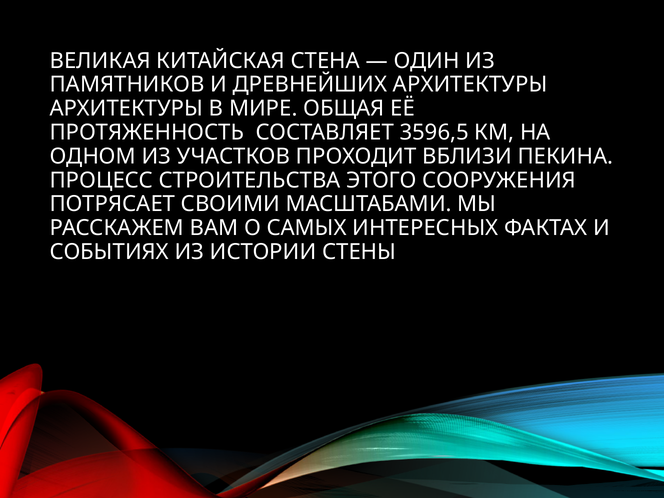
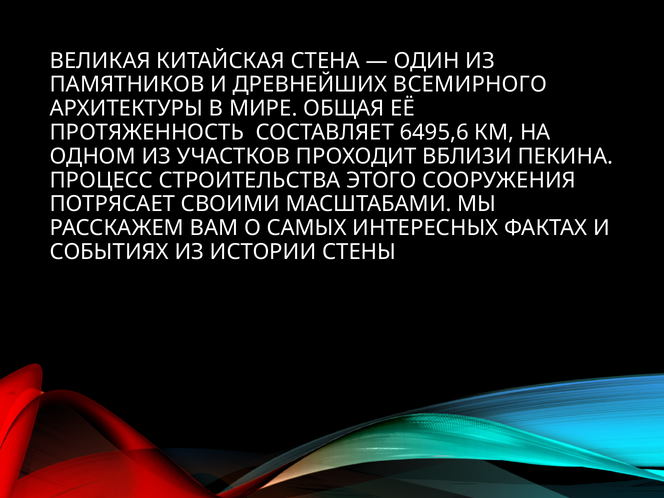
ДРЕВНЕЙШИХ АРХИТЕКТУРЫ: АРХИТЕКТУРЫ -> ВСЕМИРНОГО (470, 85)
3596,5: 3596,5 -> 6495,6 (434, 132)
